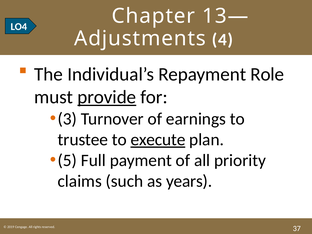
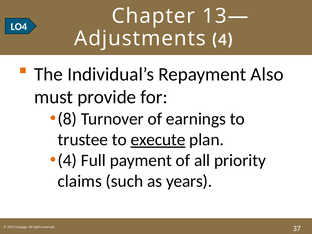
Role: Role -> Also (267, 74)
provide underline: present -> none (107, 97)
3: 3 -> 8 (67, 119)
5: 5 -> 4 (67, 160)
